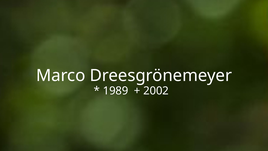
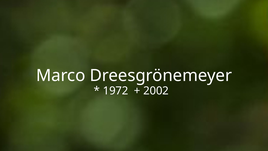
1989: 1989 -> 1972 (116, 91)
